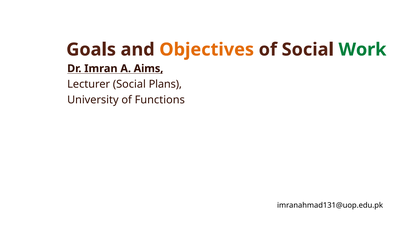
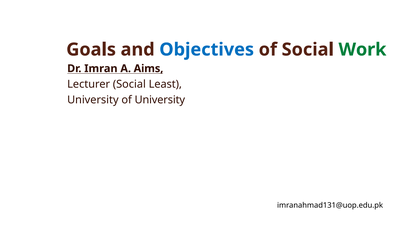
Objectives colour: orange -> blue (207, 50)
Plans: Plans -> Least (165, 84)
of Functions: Functions -> University (160, 100)
